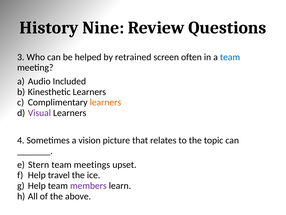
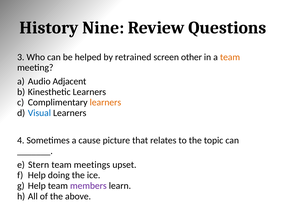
often: often -> other (191, 57)
team colour: blue -> orange (230, 57)
Included: Included -> Adjacent (69, 81)
Visual colour: purple -> blue (39, 113)
vision: vision -> cause (90, 140)
travel: travel -> doing (59, 175)
